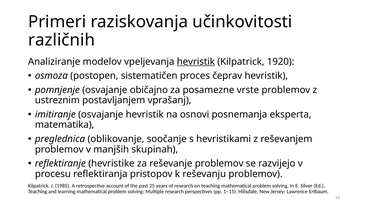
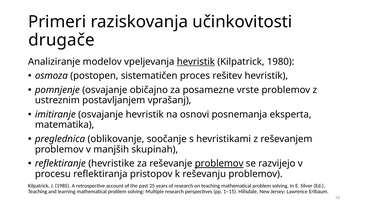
različnih: različnih -> drugače (61, 40)
1920: 1920 -> 1980 (281, 62)
čeprav: čeprav -> rešitev (227, 76)
problemov underline: none -> present (219, 164)
